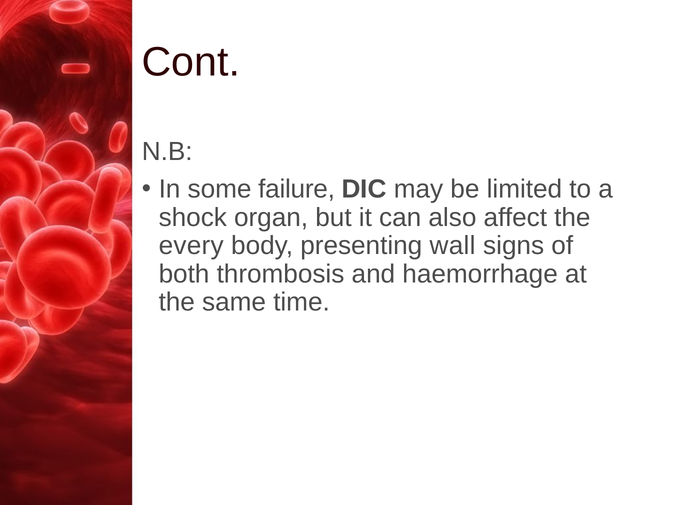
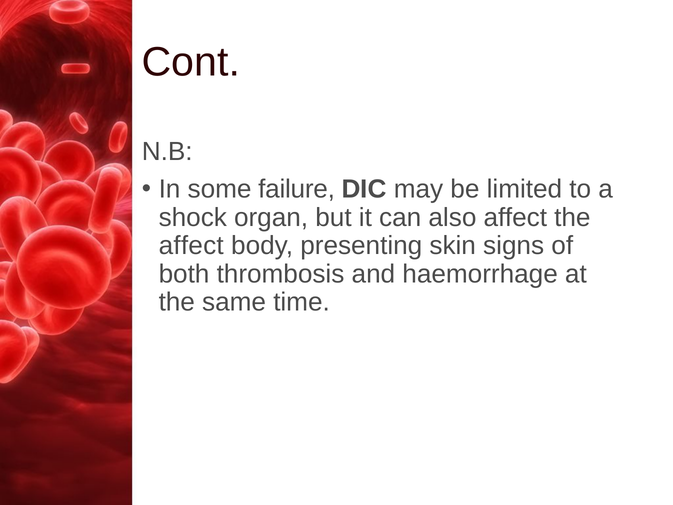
every: every -> affect (191, 246)
wall: wall -> skin (453, 246)
